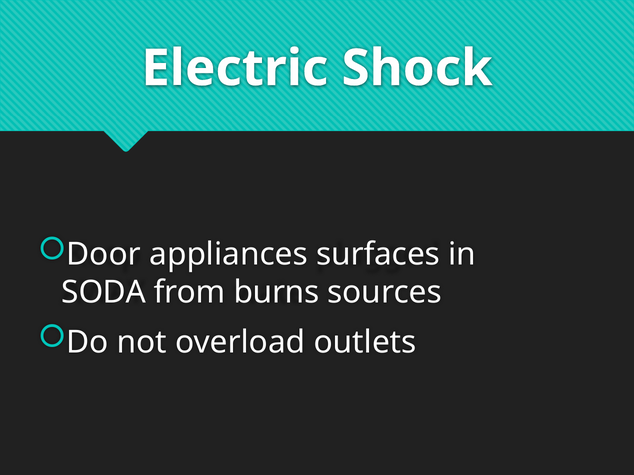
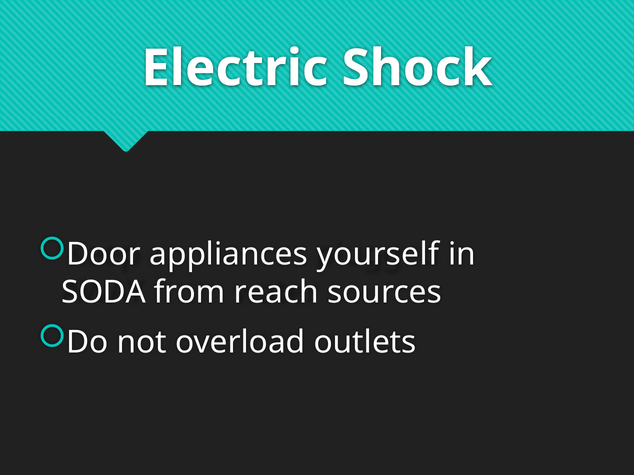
surfaces: surfaces -> yourself (378, 255)
burns: burns -> reach (276, 293)
